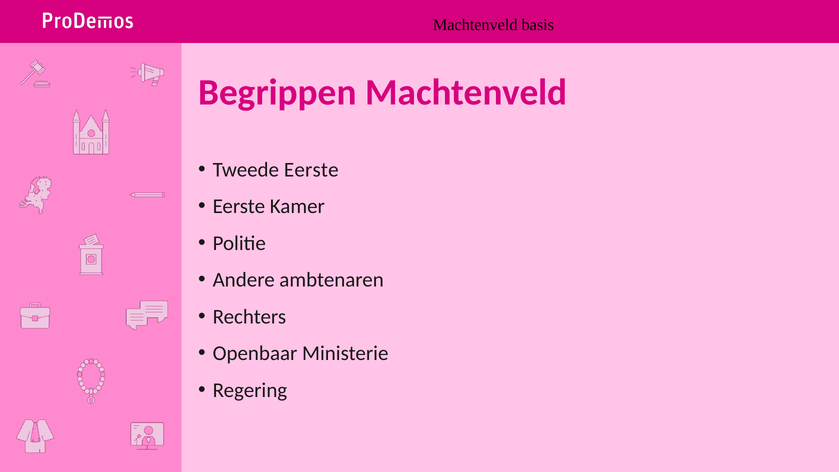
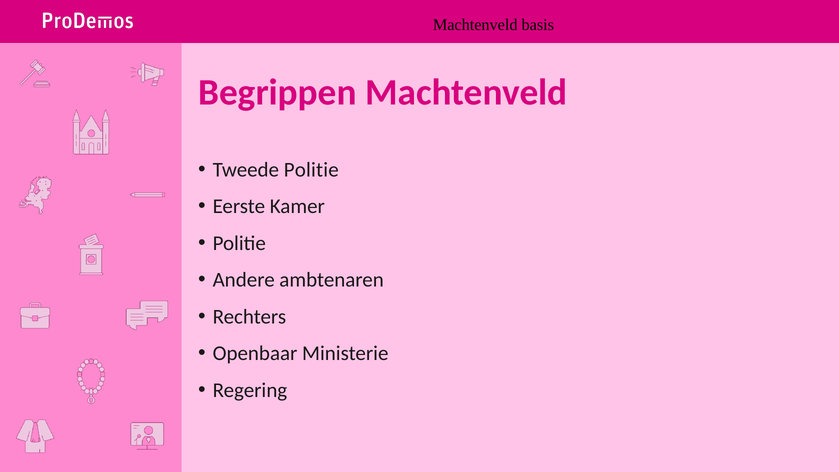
Tweede Eerste: Eerste -> Politie (311, 170)
